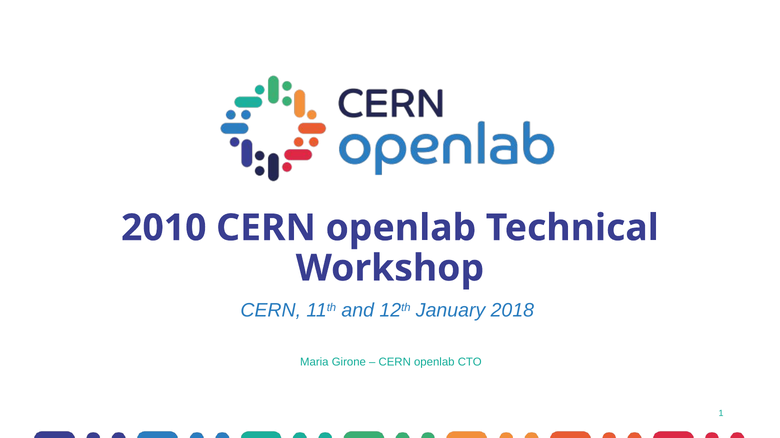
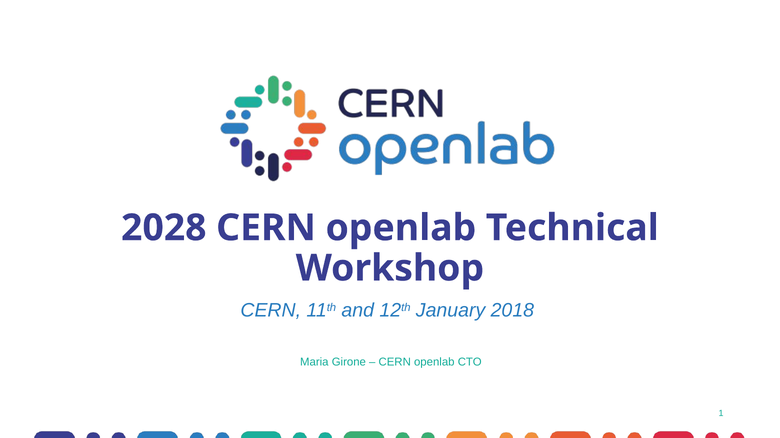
2010: 2010 -> 2028 (164, 228)
